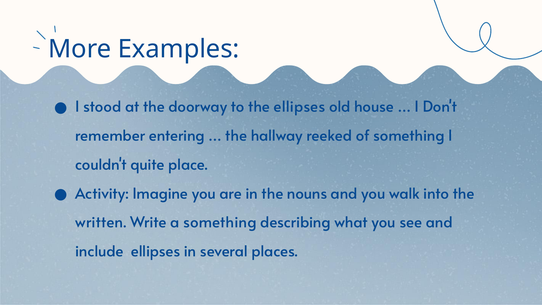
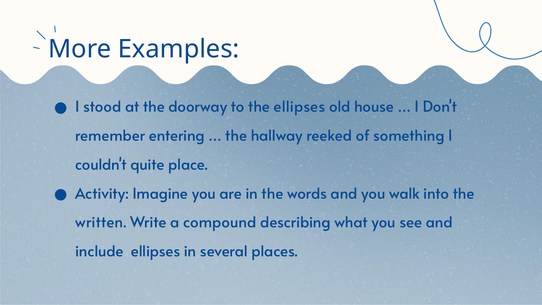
nouns: nouns -> words (307, 194)
a something: something -> compound (220, 223)
